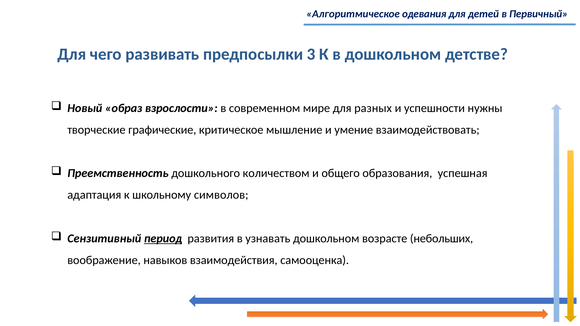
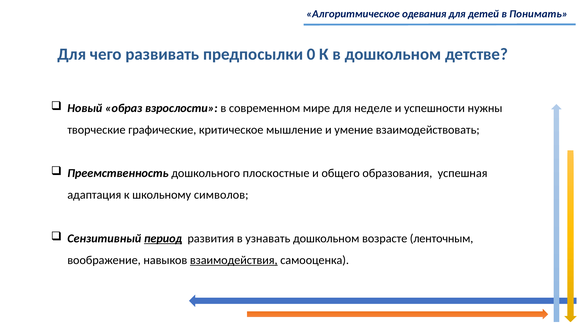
Первичный: Первичный -> Понимать (539, 14)
3: 3 -> 0 (311, 54)
разных: разных -> неделе (373, 108)
количеством: количеством -> плоскостные (276, 173)
небольших: небольших -> ленточным (442, 239)
взаимодействия underline: none -> present (234, 260)
